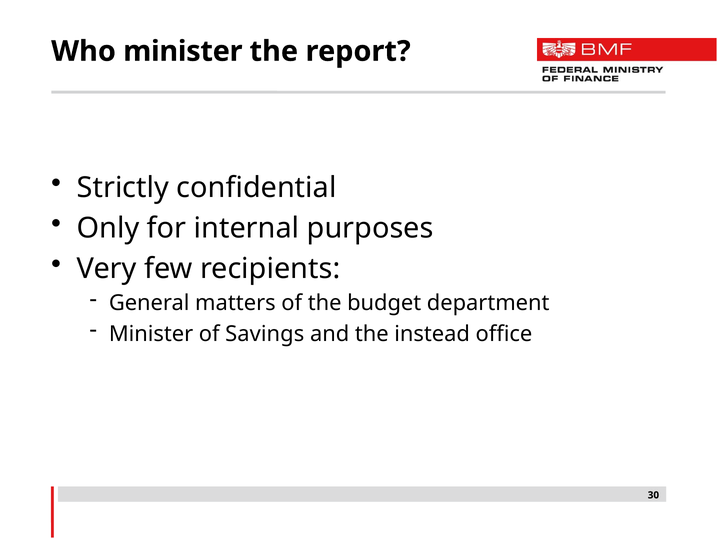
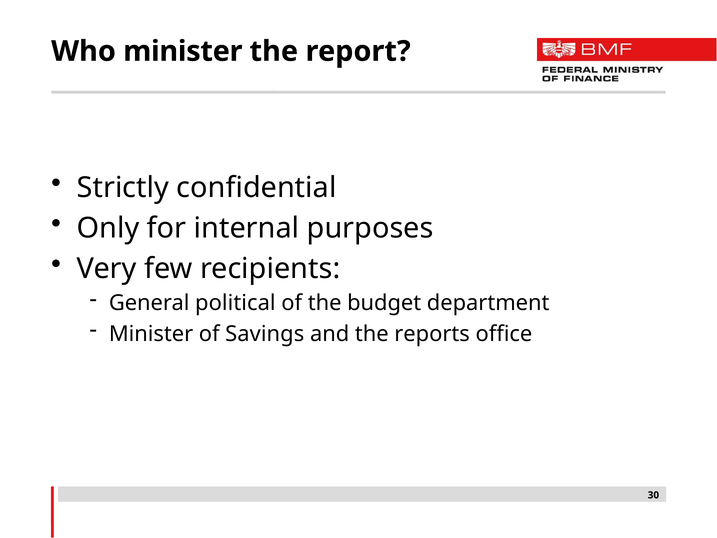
matters: matters -> political (235, 303)
instead: instead -> reports (432, 334)
